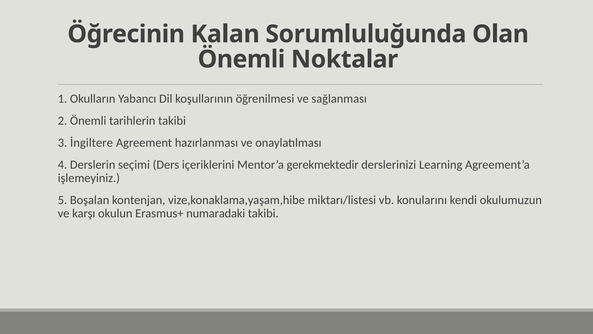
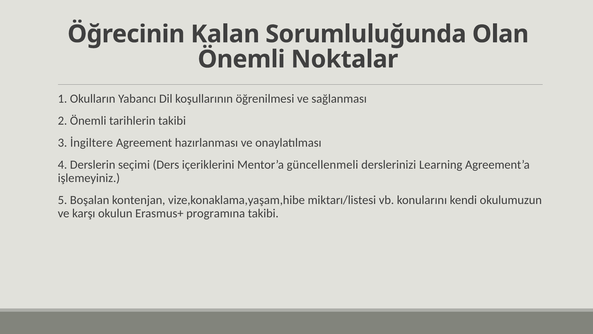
gerekmektedir: gerekmektedir -> güncellenmeli (323, 165)
numaradaki: numaradaki -> programına (216, 213)
